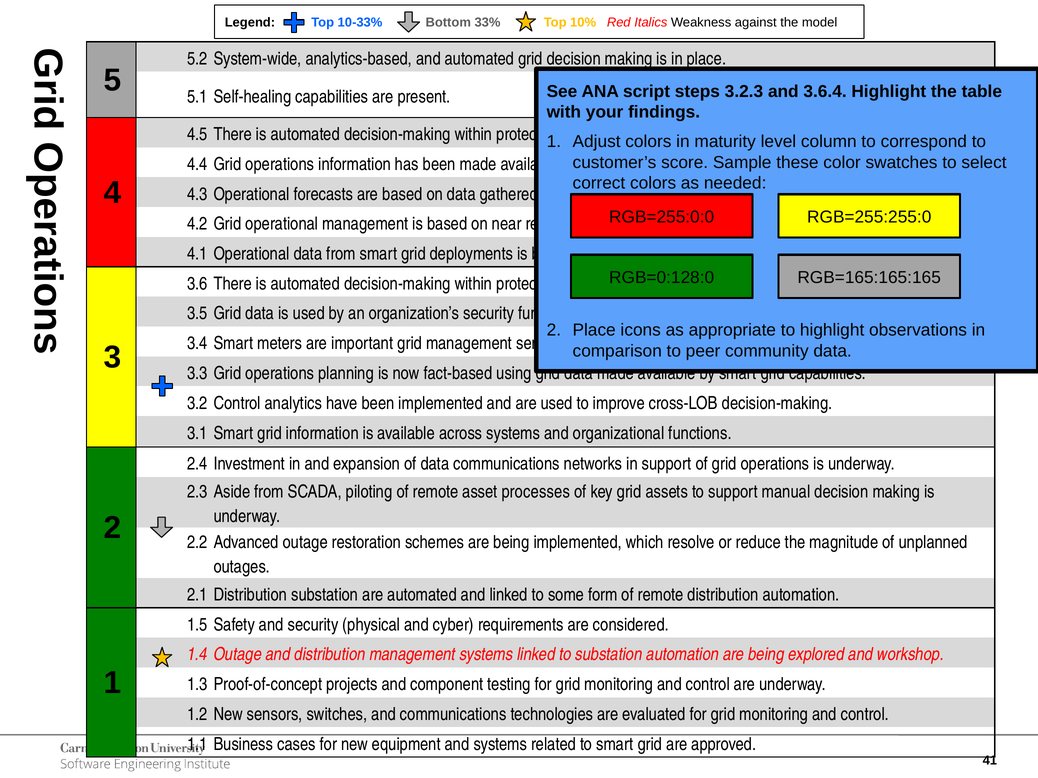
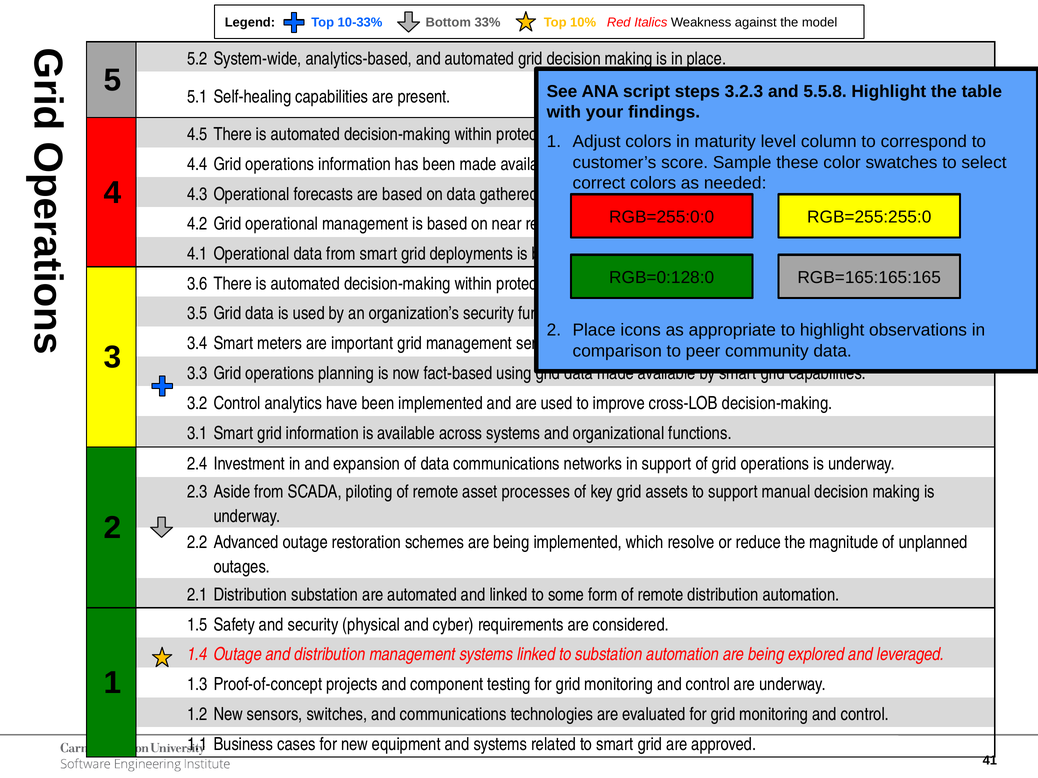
3.6.4: 3.6.4 -> 5.5.8 (825, 91)
workshop: workshop -> leveraged (911, 655)
